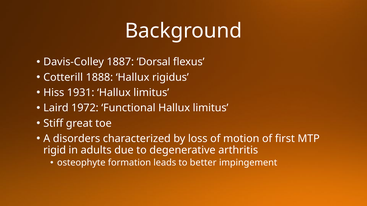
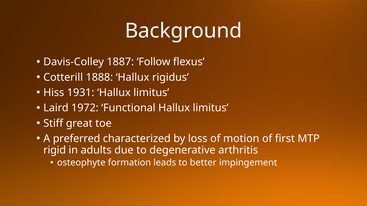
Dorsal: Dorsal -> Follow (154, 62)
disorders: disorders -> preferred (77, 139)
